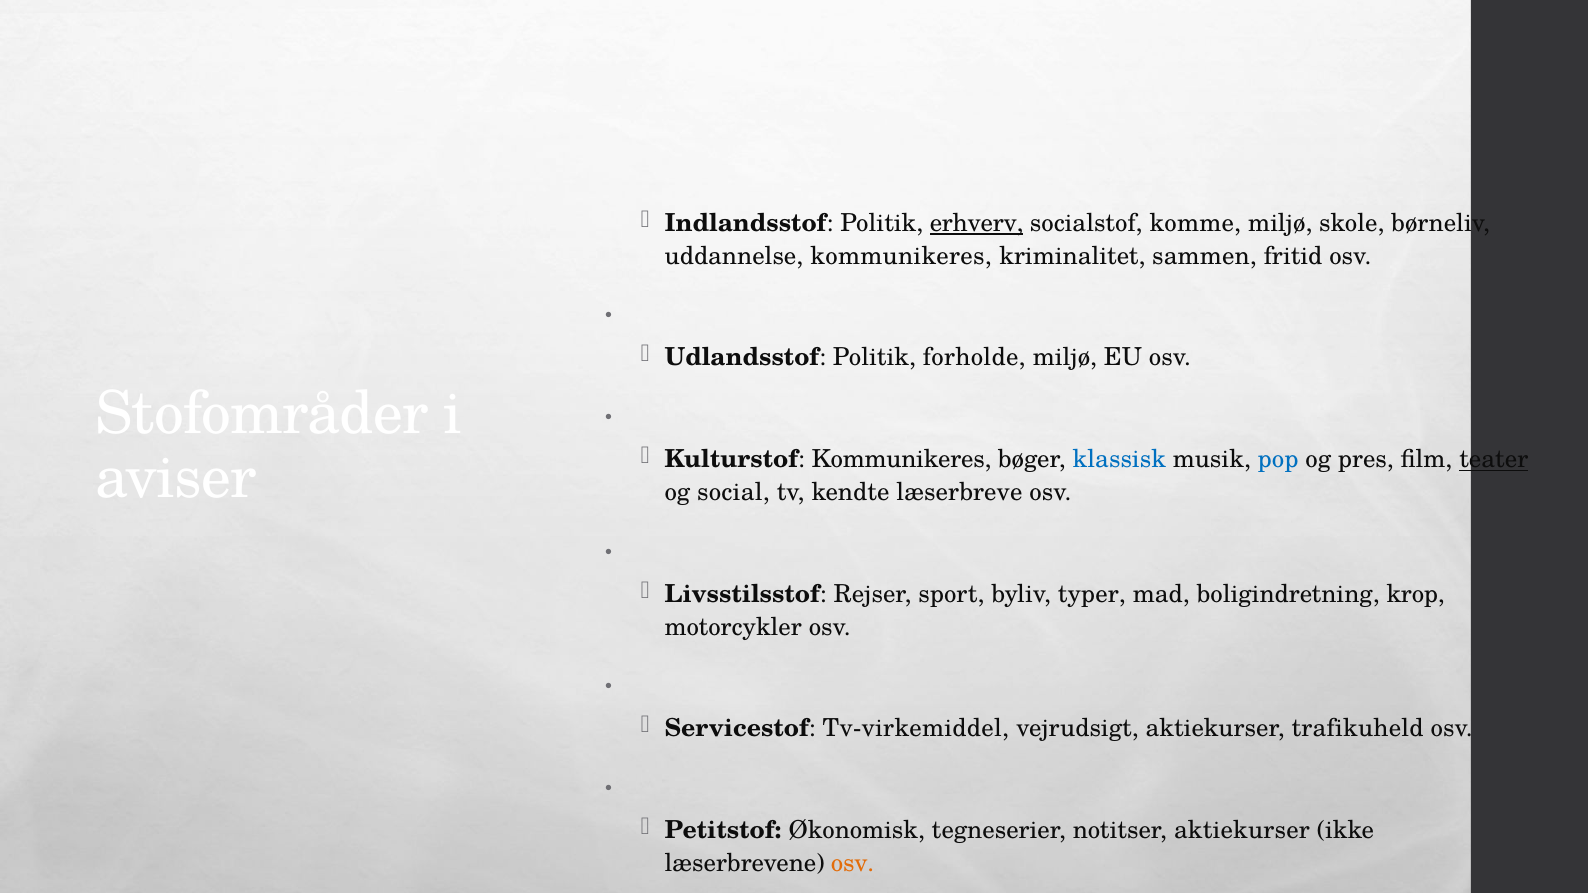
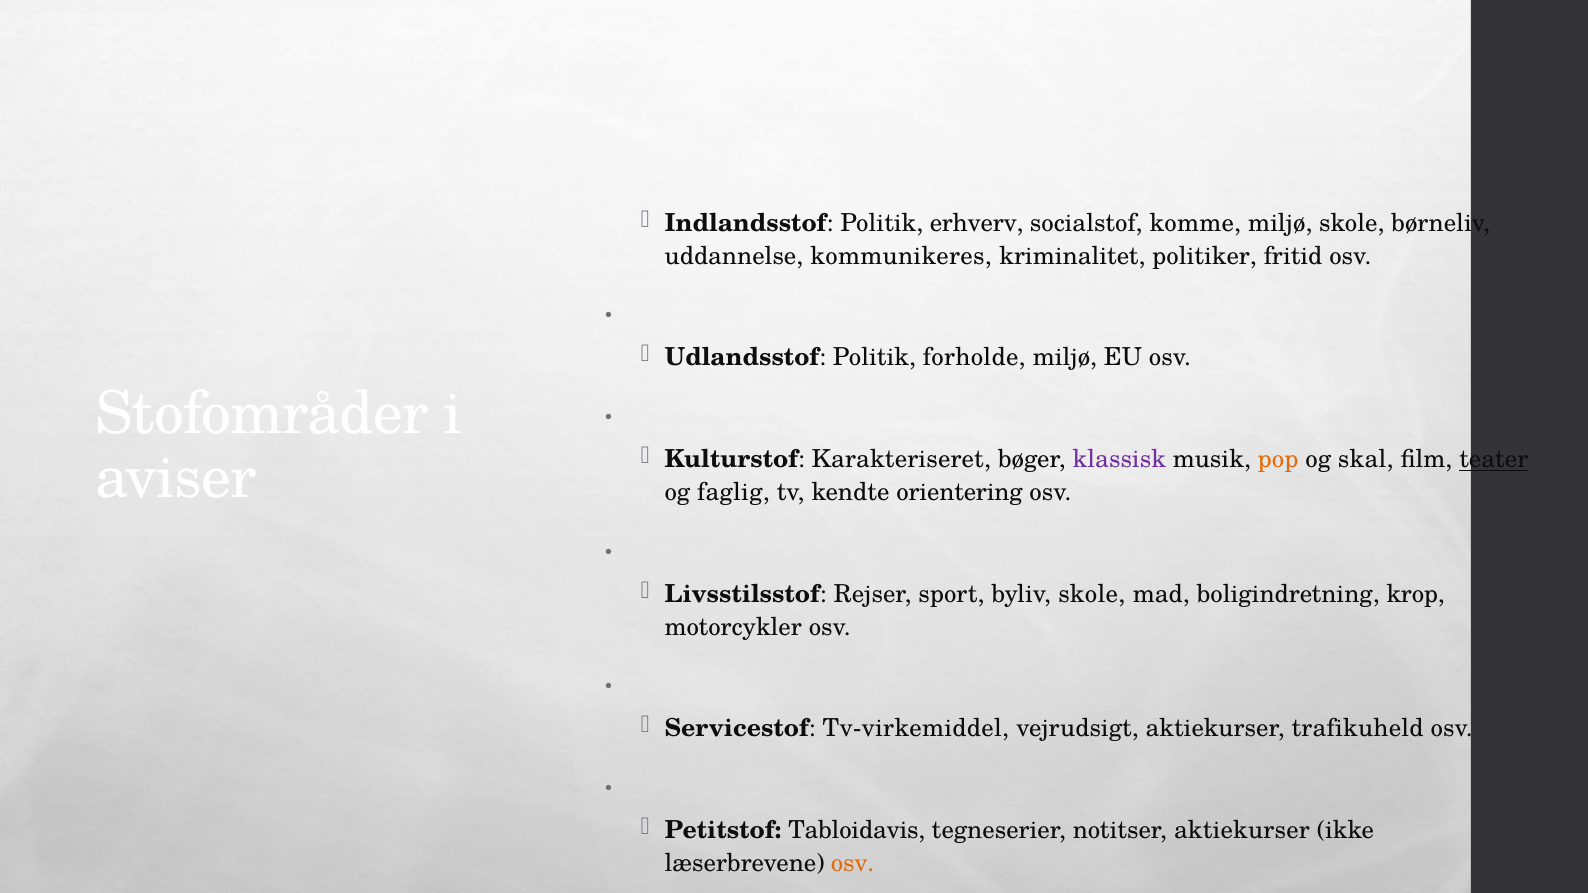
erhverv underline: present -> none (977, 223)
sammen: sammen -> politiker (1205, 256)
Kulturstof Kommunikeres: Kommunikeres -> Karakteriseret (901, 460)
klassisk colour: blue -> purple (1119, 460)
pop colour: blue -> orange (1278, 460)
pres: pres -> skal (1366, 460)
social: social -> faglig (733, 492)
læserbreve: læserbreve -> orientering (960, 492)
byliv typer: typer -> skole (1092, 594)
Økonomisk: Økonomisk -> Tabloidavis (857, 831)
